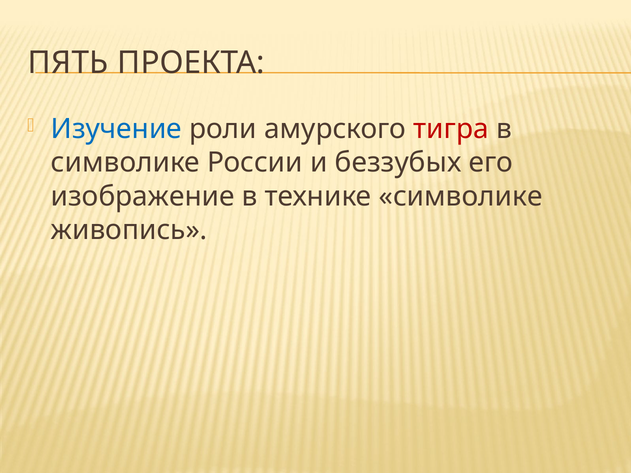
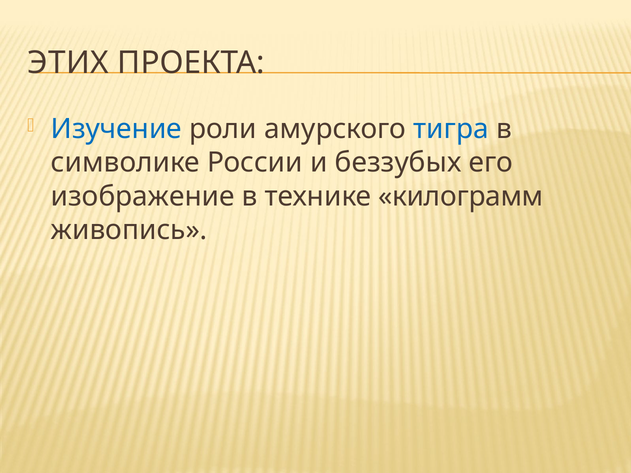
ПЯТЬ: ПЯТЬ -> ЭТИХ (68, 63)
тигра colour: red -> blue (451, 129)
технике символике: символике -> килограмм (461, 196)
